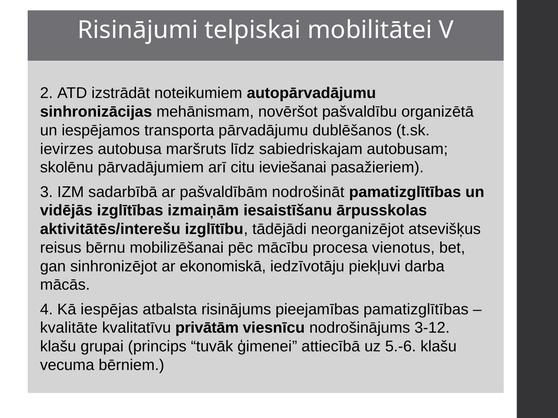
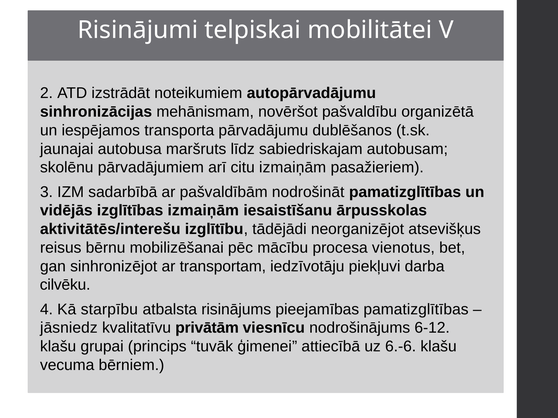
ievirzes: ievirzes -> jaunajai (67, 149)
citu ieviešanai: ieviešanai -> izmaiņām (293, 168)
ekonomiskā: ekonomiskā -> transportam (223, 267)
mācās: mācās -> cilvēku (65, 285)
iespējas: iespējas -> starpību (109, 310)
kvalitāte: kvalitāte -> jāsniedz (69, 328)
3-12: 3-12 -> 6-12 (432, 328)
5.-6: 5.-6 -> 6.-6 (401, 347)
